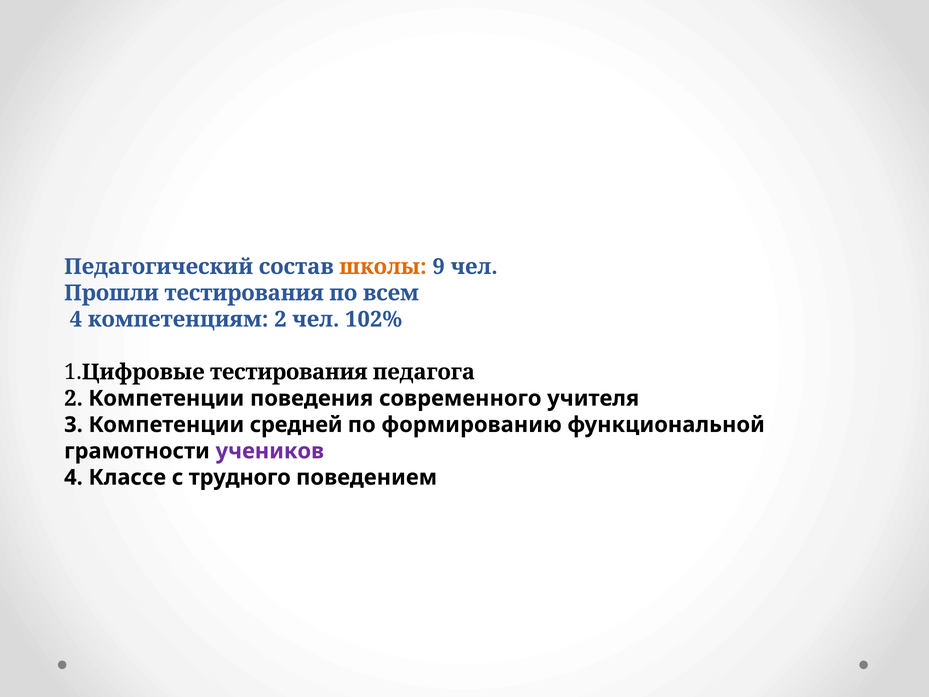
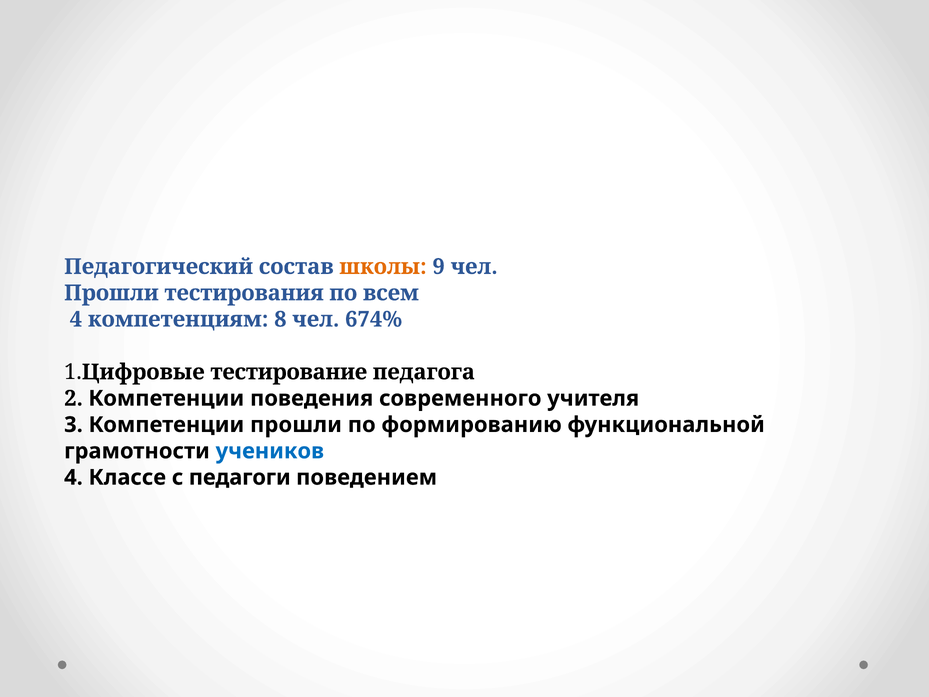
компетенциям 2: 2 -> 8 (280, 319)
102%: 102% -> 674% (374, 319)
1.Цифровые тестирования: тестирования -> тестирование (289, 372)
Компетенции средней: средней -> прошли (296, 425)
учеников colour: purple -> blue (270, 451)
трудного: трудного -> педагоги (240, 477)
